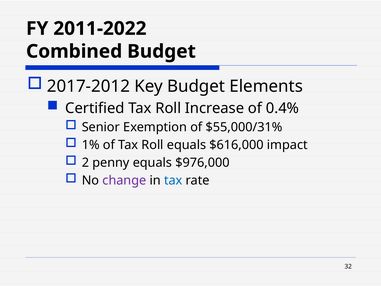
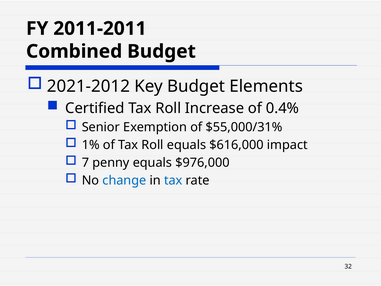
2011-2022: 2011-2022 -> 2011-2011 (100, 28)
2017-2012: 2017-2012 -> 2021-2012 (88, 86)
2: 2 -> 7 (85, 163)
change colour: purple -> blue (124, 180)
